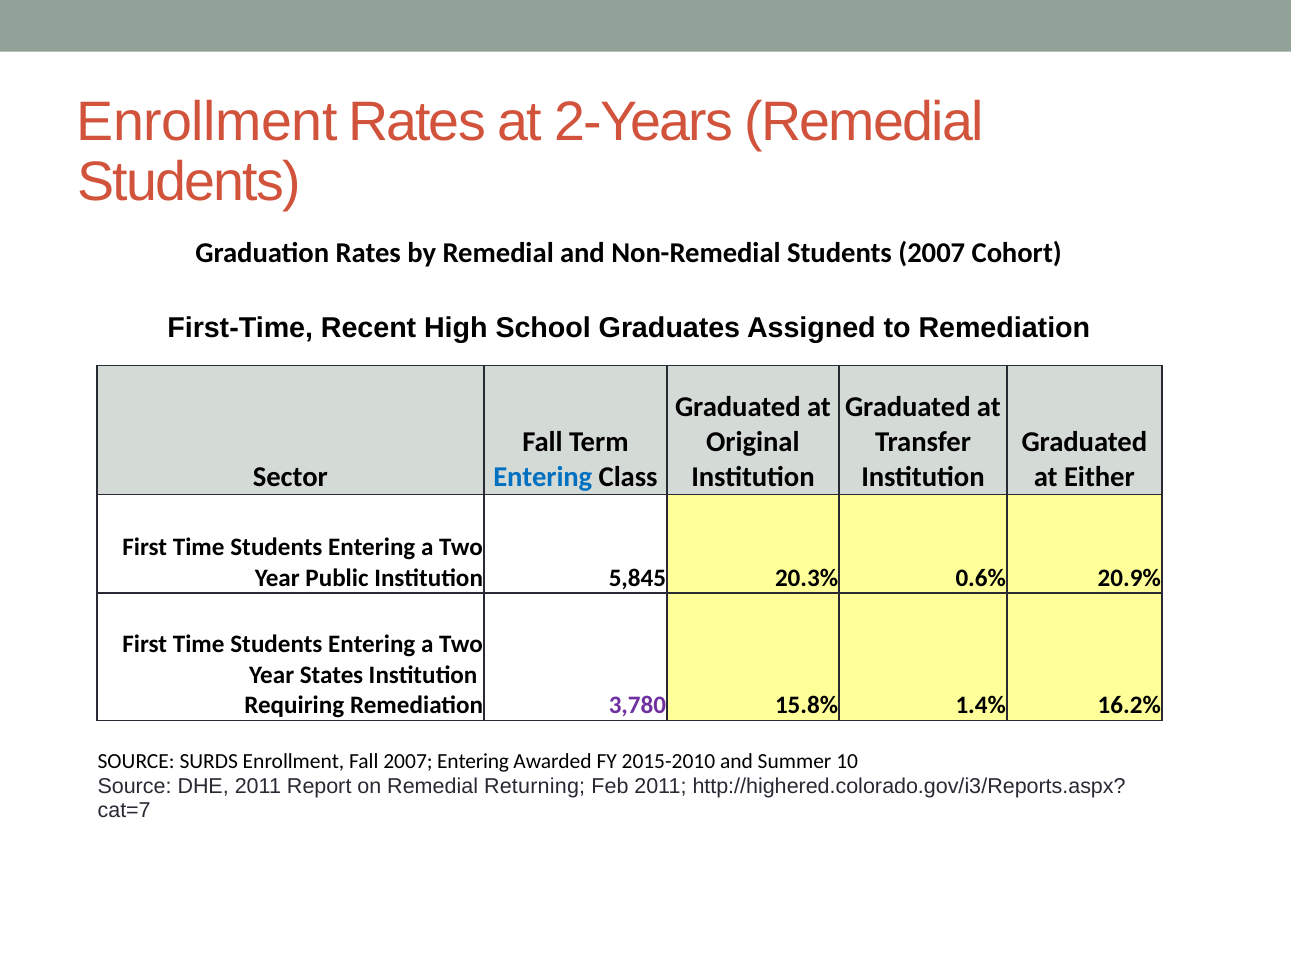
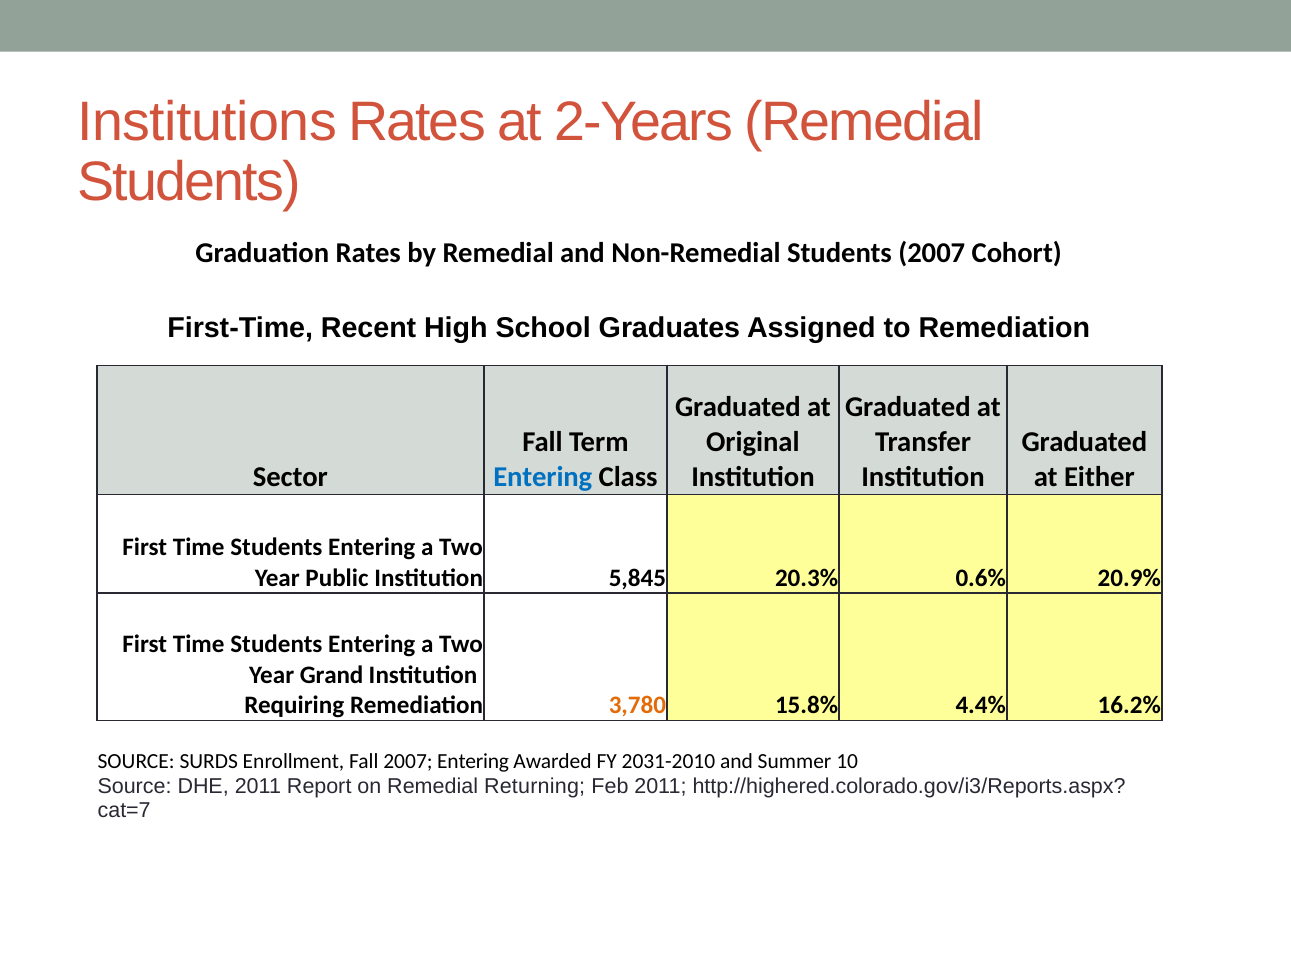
Enrollment: Enrollment -> Institutions (207, 122)
States: States -> Grand (332, 675)
3,780 colour: purple -> orange (637, 706)
1.4%: 1.4% -> 4.4% (981, 706)
2015-2010: 2015-2010 -> 2031-2010 (668, 761)
